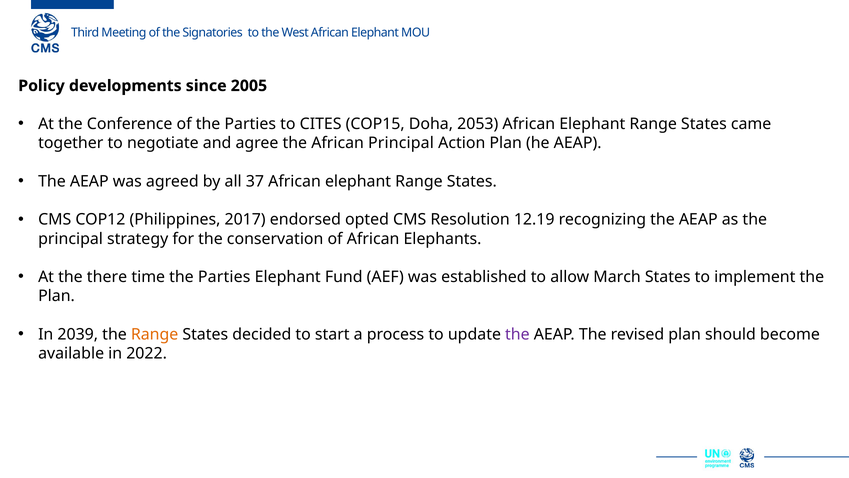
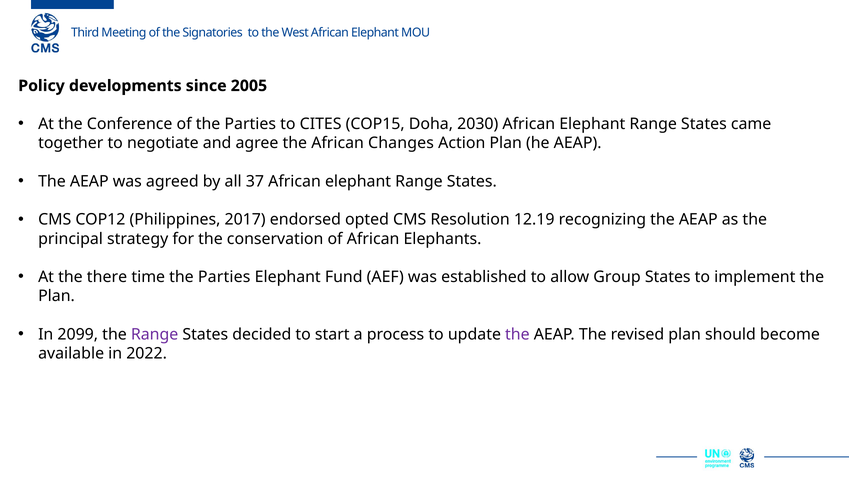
2053: 2053 -> 2030 (478, 124)
African Principal: Principal -> Changes (401, 143)
March: March -> Group (617, 277)
2039: 2039 -> 2099 (78, 334)
Range colour: orange -> purple (155, 334)
